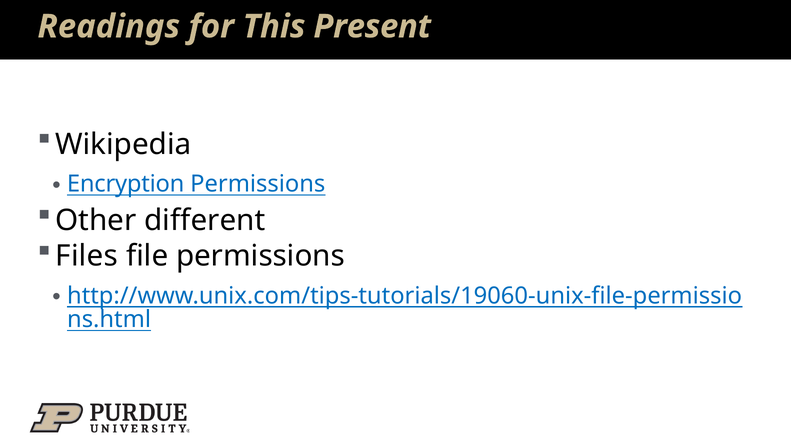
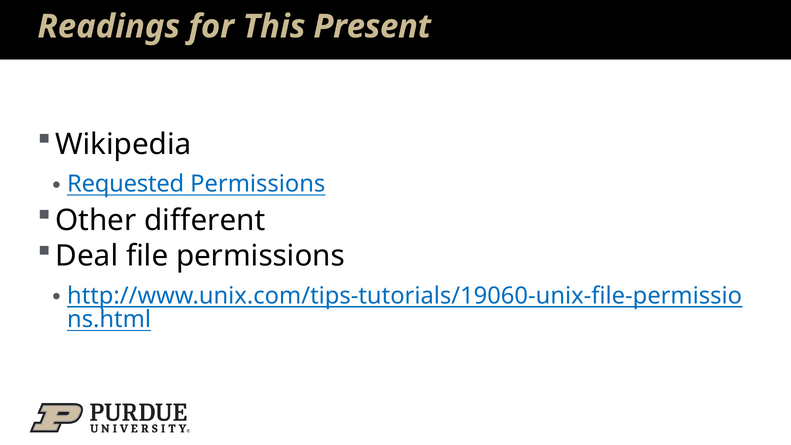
Encryption: Encryption -> Requested (126, 184)
Files: Files -> Deal (87, 256)
